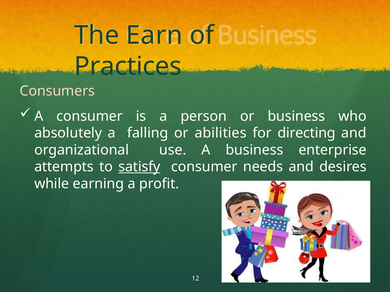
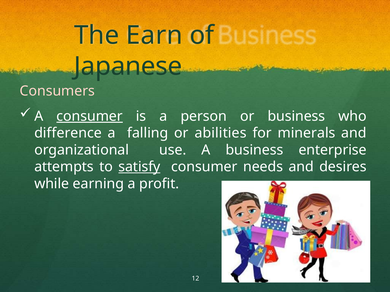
Practices: Practices -> Japanese (128, 67)
consumer underline: none -> present (90, 116)
absolutely: absolutely -> difference (68, 133)
directing: directing -> minerals (307, 133)
